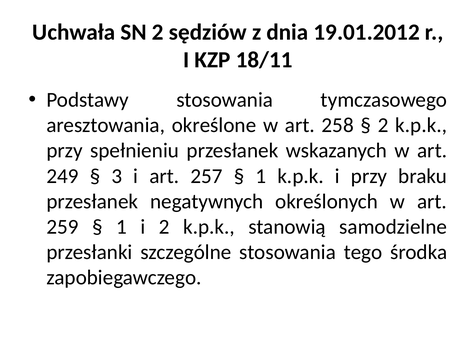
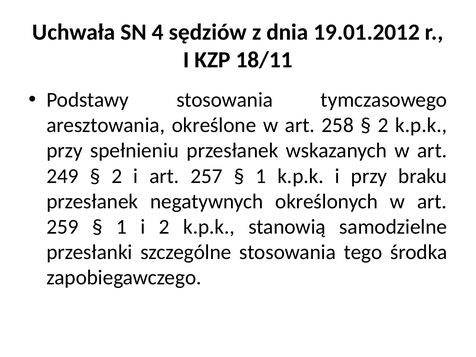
SN 2: 2 -> 4 (158, 32)
3: 3 -> 2 (117, 176)
